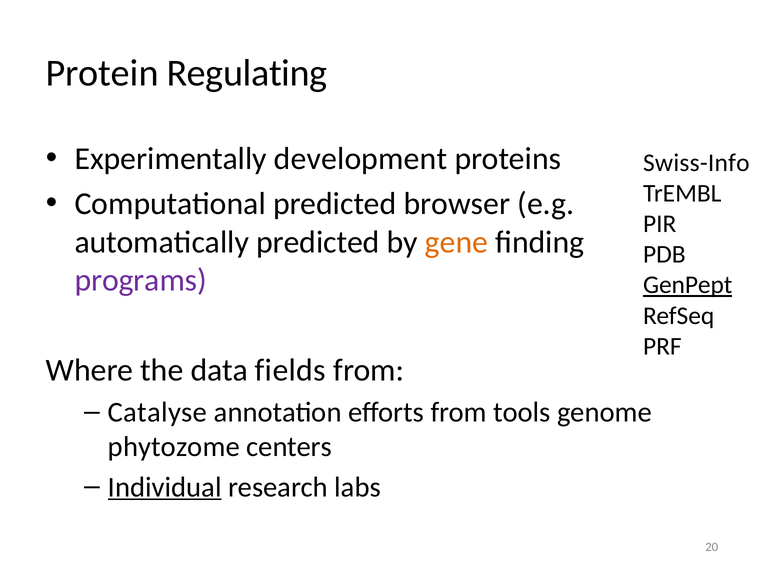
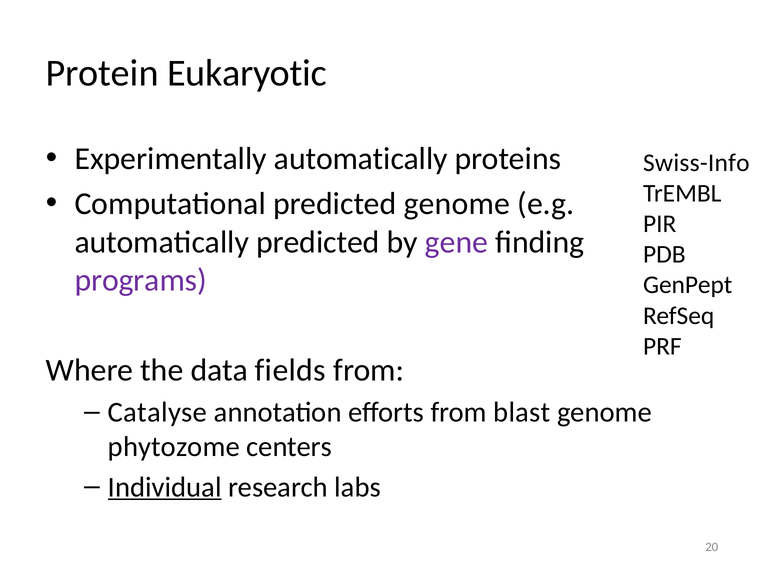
Regulating: Regulating -> Eukaryotic (247, 73)
Experimentally development: development -> automatically (361, 159)
predicted browser: browser -> genome (457, 204)
gene colour: orange -> purple (456, 242)
GenPept underline: present -> none (688, 285)
tools: tools -> blast (522, 412)
